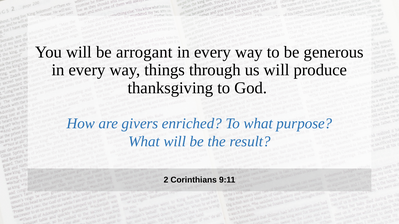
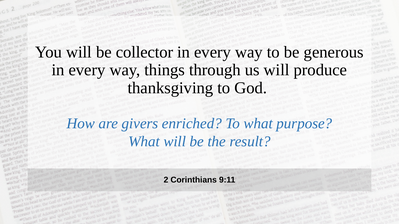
arrogant: arrogant -> collector (144, 52)
